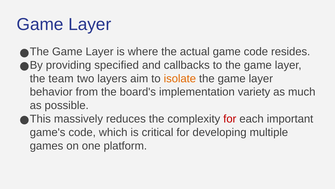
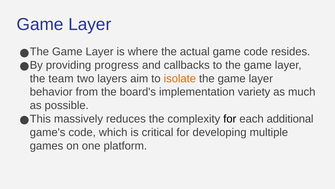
specified: specified -> progress (117, 65)
for colour: red -> black (230, 119)
important: important -> additional (290, 119)
